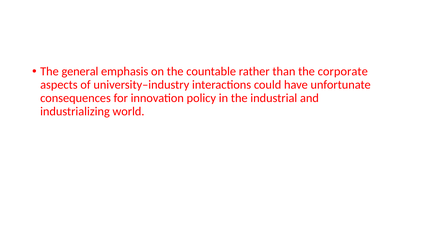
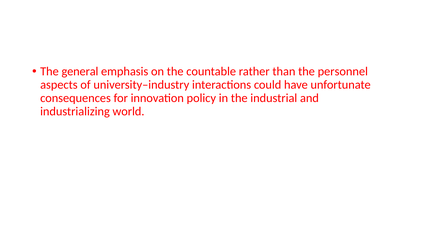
corporate: corporate -> personnel (343, 72)
